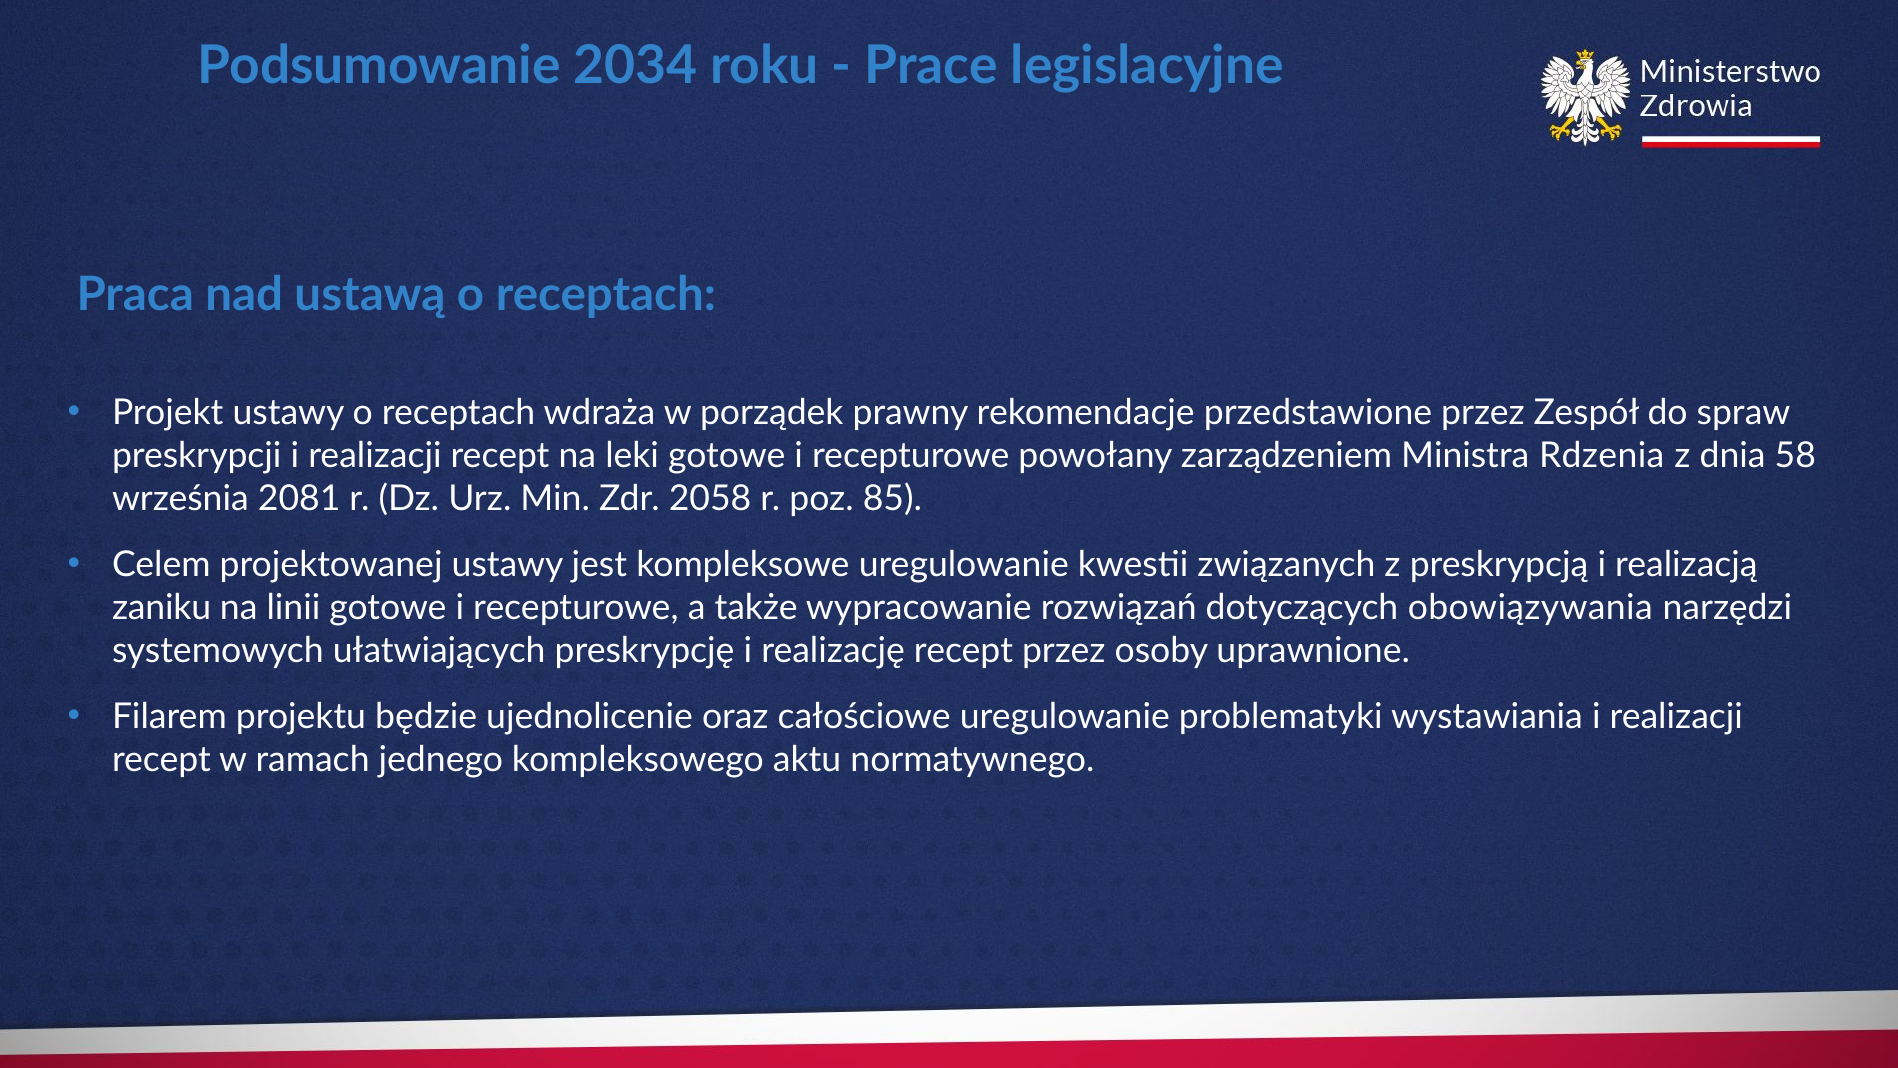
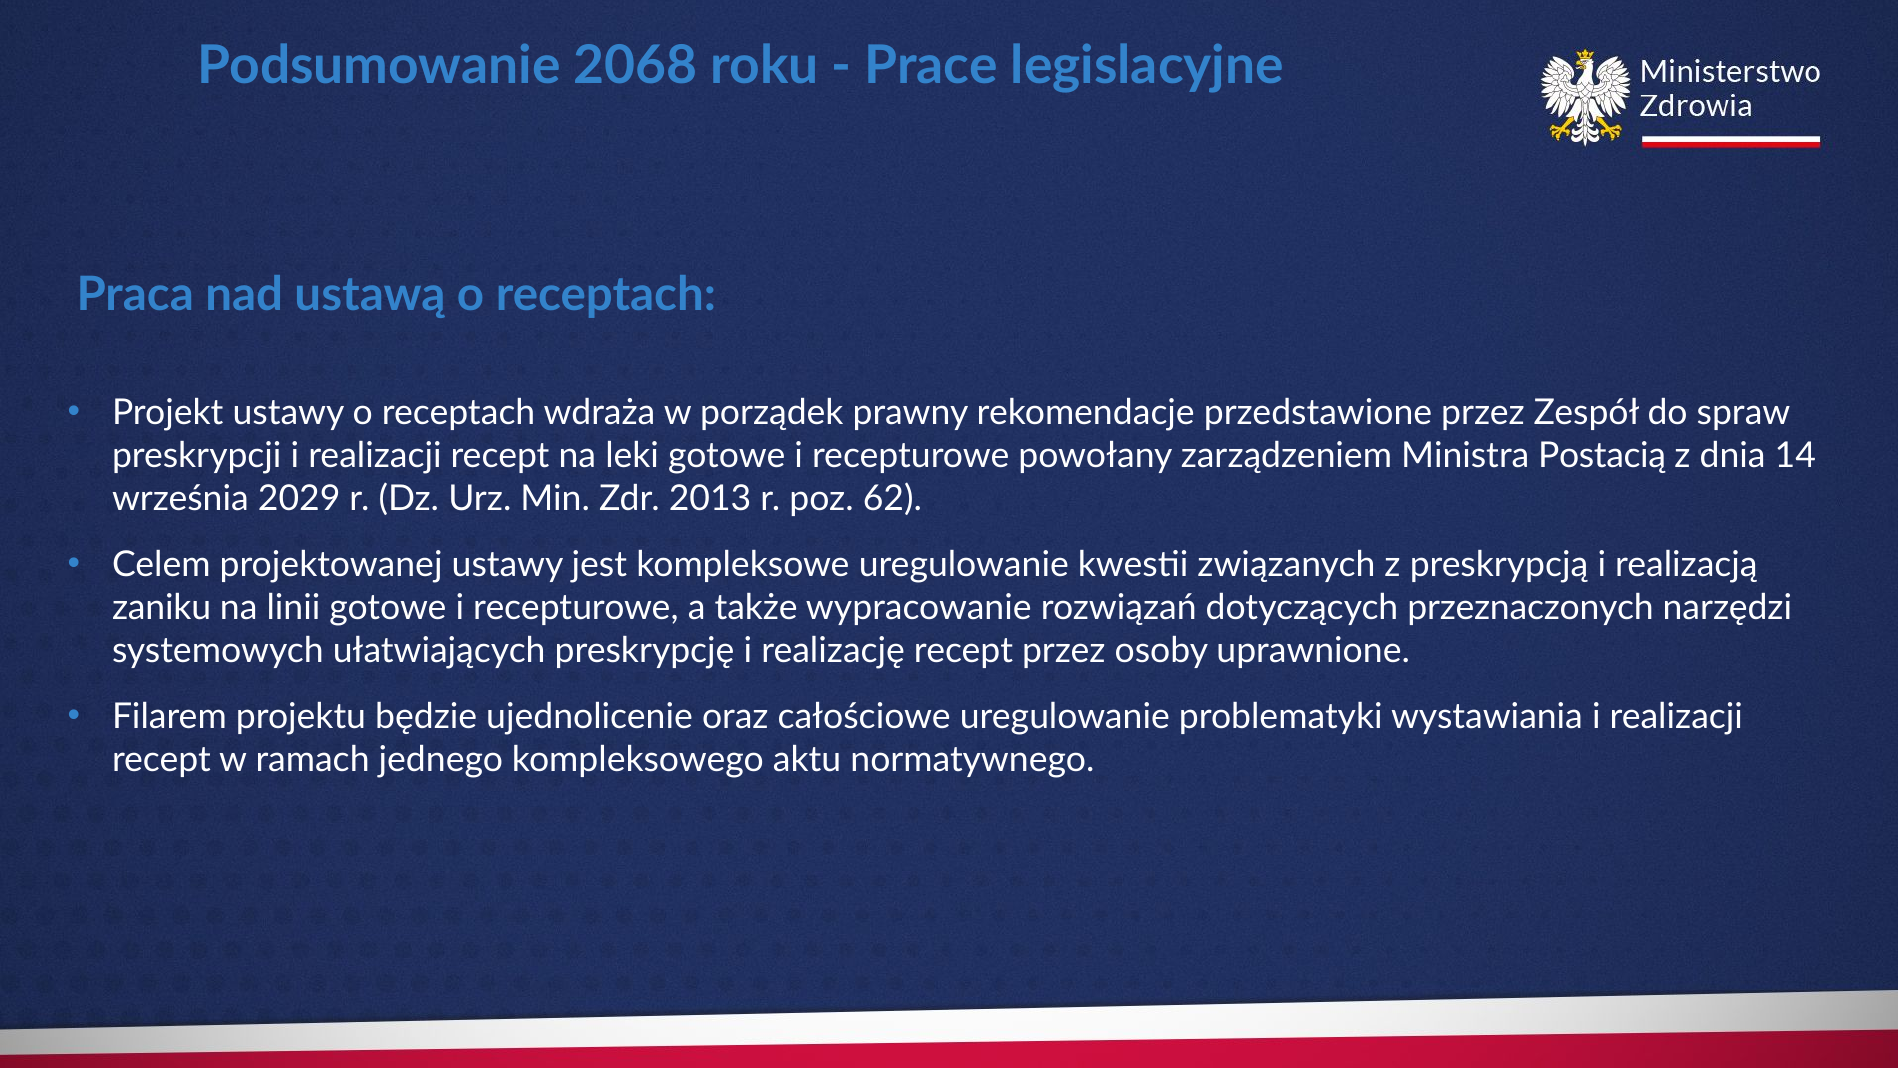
2034: 2034 -> 2068 (636, 66)
Rdzenia: Rdzenia -> Postacią (1602, 456)
58: 58 -> 14 (1795, 456)
2081: 2081 -> 2029 (299, 498)
2058: 2058 -> 2013 (710, 498)
85: 85 -> 62 (892, 498)
obowiązywania: obowiązywania -> przeznaczonych (1531, 607)
